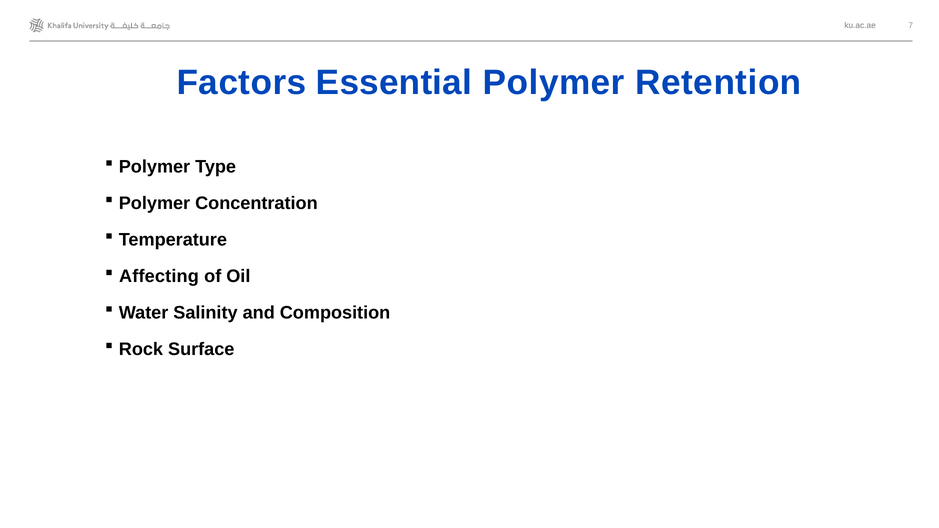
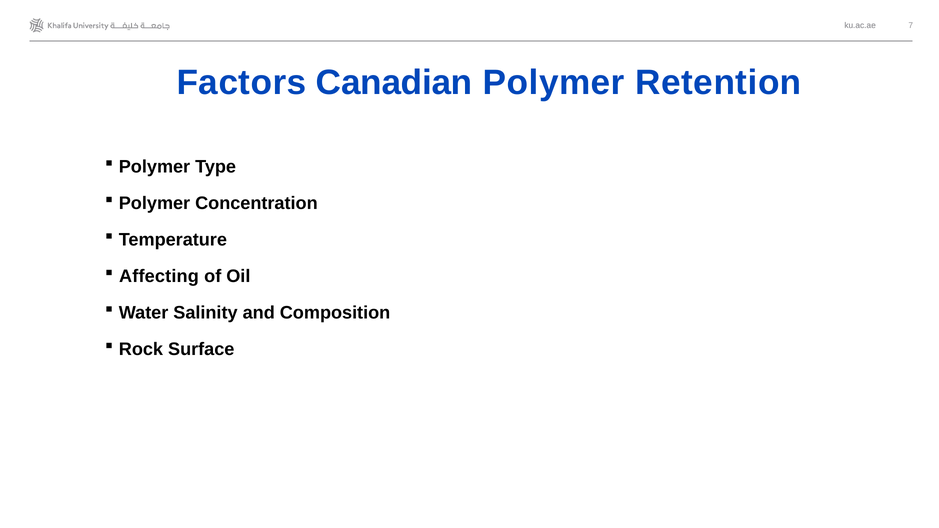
Essential: Essential -> Canadian (394, 83)
